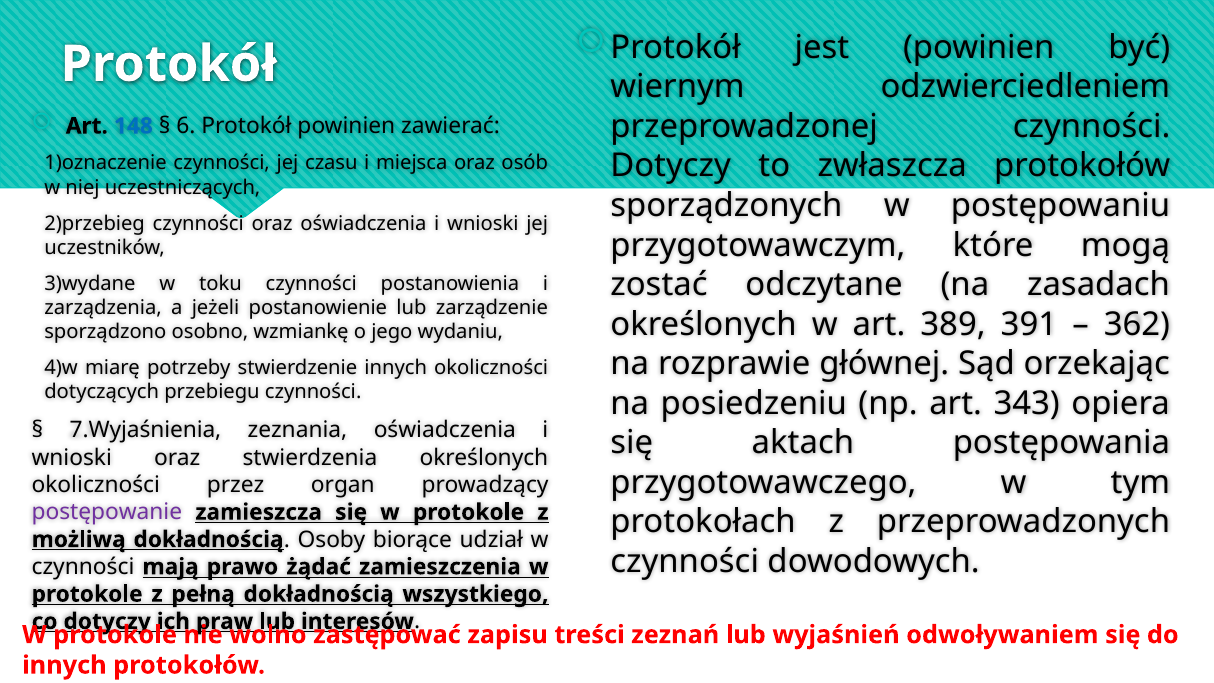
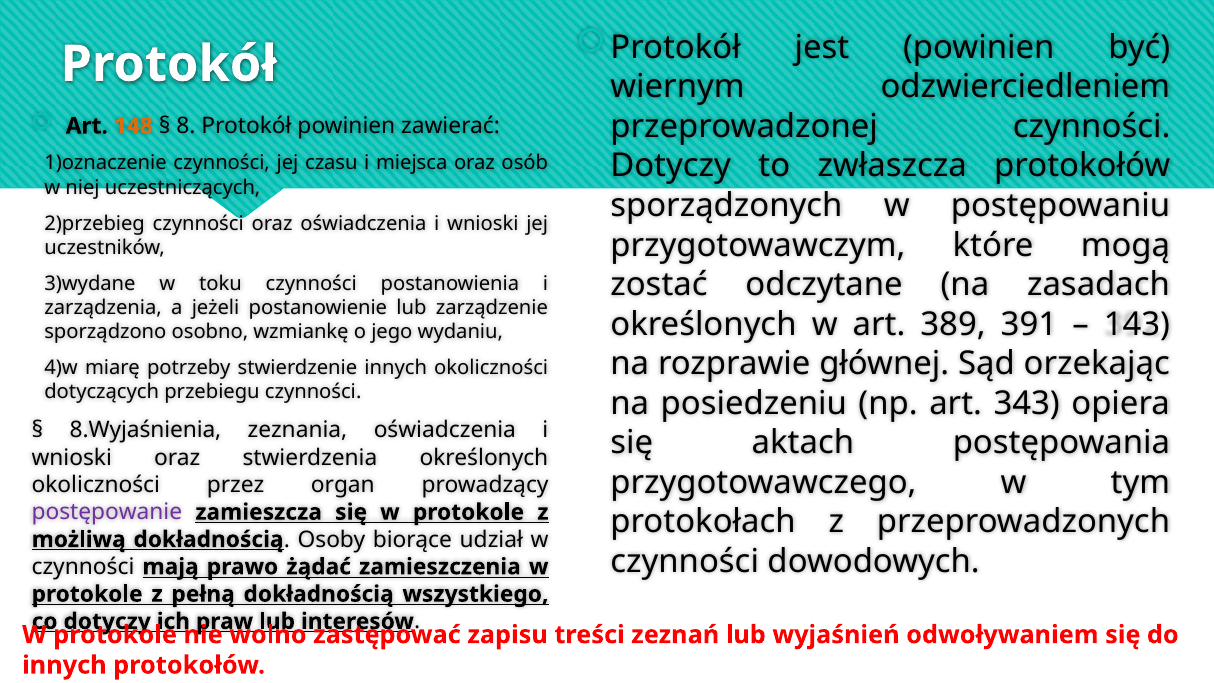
148 colour: blue -> orange (133, 126)
6: 6 -> 8 (186, 126)
362: 362 -> 143 (1137, 324)
7.Wyjaśnienia: 7.Wyjaśnienia -> 8.Wyjaśnienia (146, 430)
